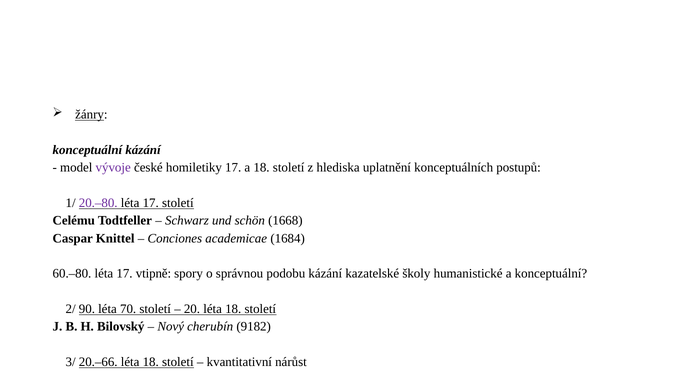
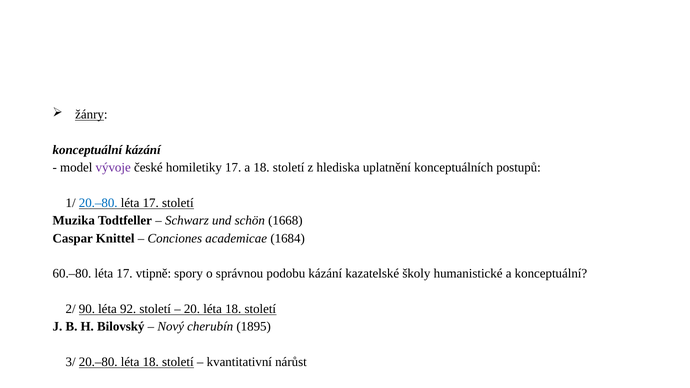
20.–80 colour: purple -> blue (98, 203)
Celému: Celému -> Muzika (74, 221)
70: 70 -> 92 (128, 309)
9182: 9182 -> 1895 (254, 327)
3/ 20.–66: 20.–66 -> 20.–80 (98, 362)
